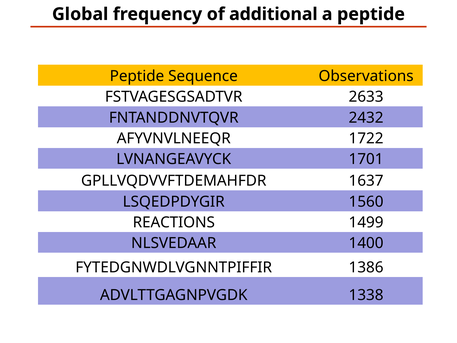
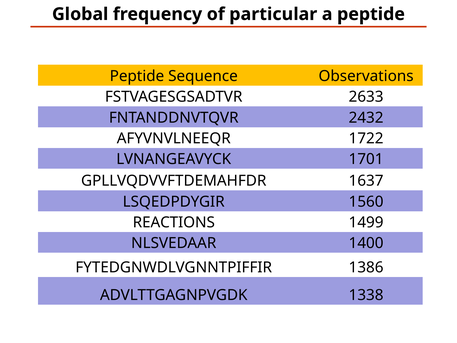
additional: additional -> particular (273, 14)
